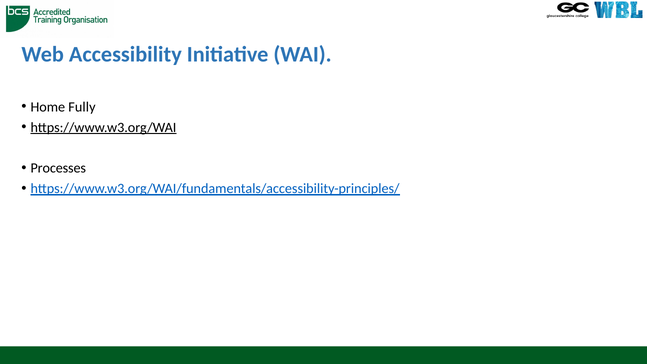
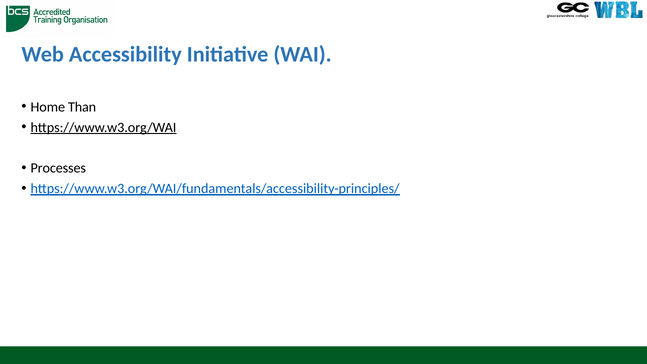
Fully: Fully -> Than (82, 107)
